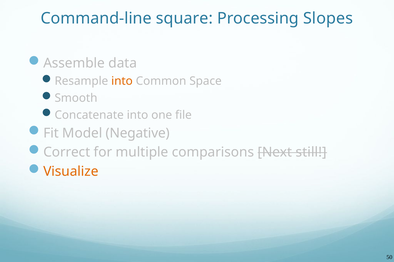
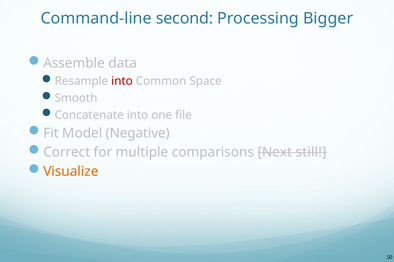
square: square -> second (184, 18)
Slopes: Slopes -> Bigger (328, 18)
into colour: orange -> red (122, 81)
